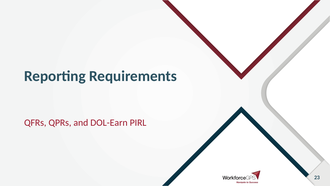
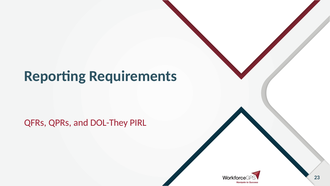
DOL-Earn: DOL-Earn -> DOL-They (109, 122)
